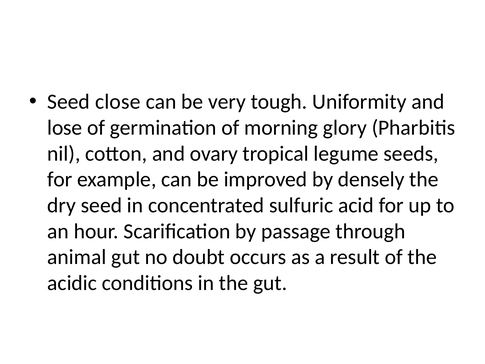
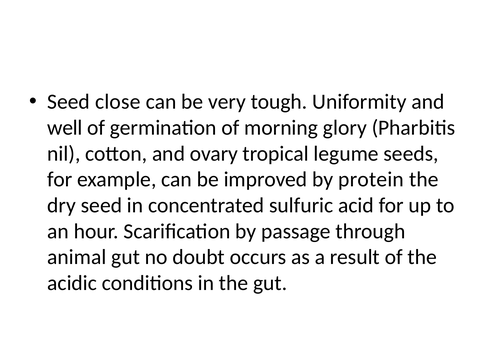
lose: lose -> well (65, 128)
densely: densely -> protein (371, 179)
